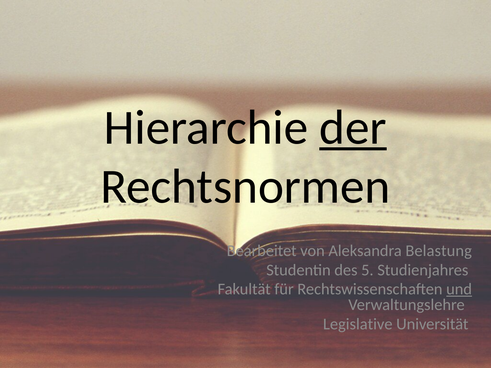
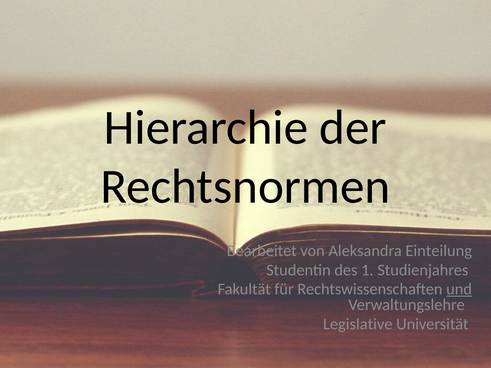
der underline: present -> none (353, 128)
Belastung: Belastung -> Einteilung (439, 251)
5: 5 -> 1 (367, 270)
